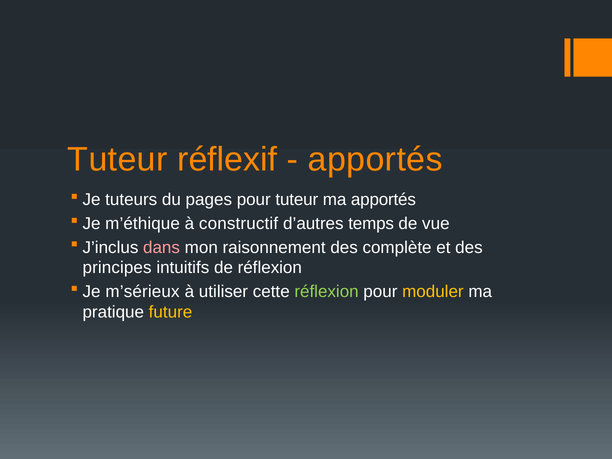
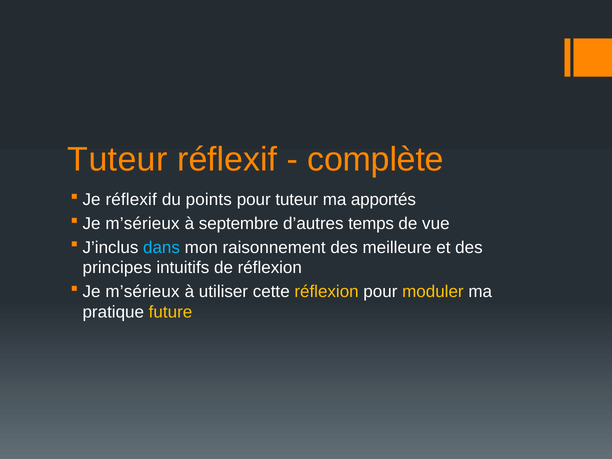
apportés: apportés -> complète (376, 160)
Je tuteurs: tuteurs -> réflexif (131, 200)
pages: pages -> points (209, 200)
m’éthique: m’éthique -> m’sérieux (143, 224)
constructif: constructif -> septembre (239, 224)
dans colour: pink -> light blue (162, 247)
complète: complète -> meilleure (397, 247)
réflexion colour: light green -> yellow (327, 292)
